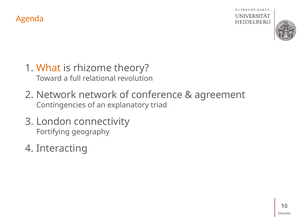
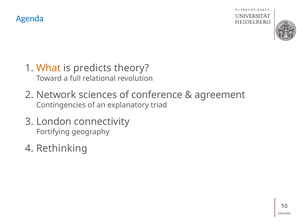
Agenda colour: orange -> blue (30, 18)
rhizome: rhizome -> predicts (92, 68)
Network network: network -> sciences (98, 95)
Interacting: Interacting -> Rethinking (62, 148)
